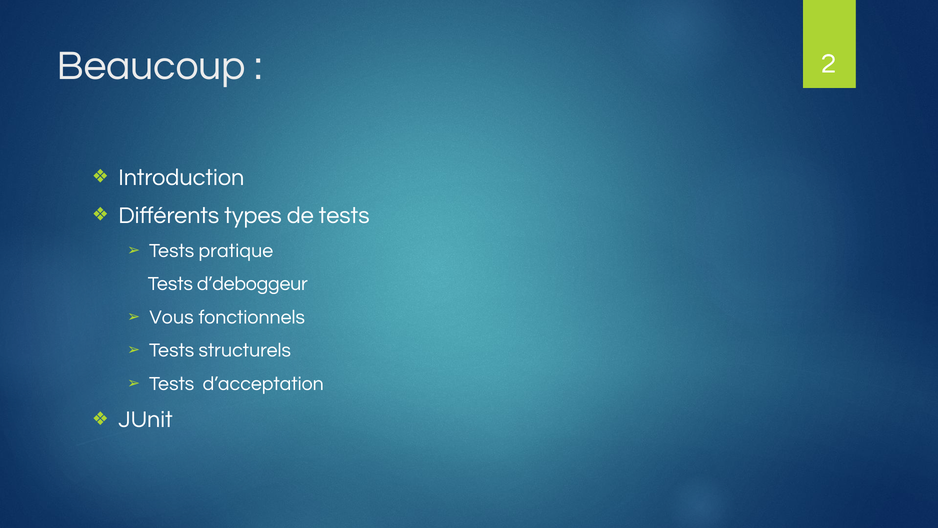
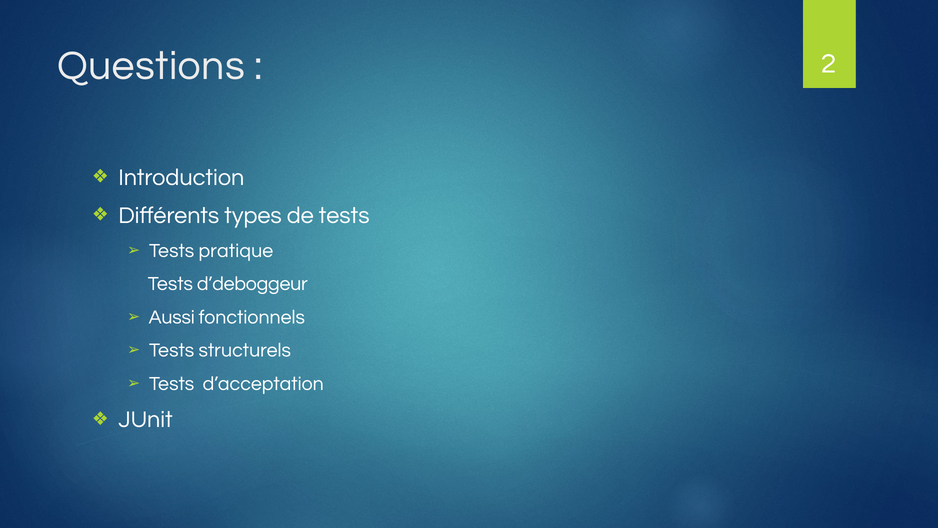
Beaucoup: Beaucoup -> Questions (151, 66)
Vous: Vous -> Aussi (172, 317)
